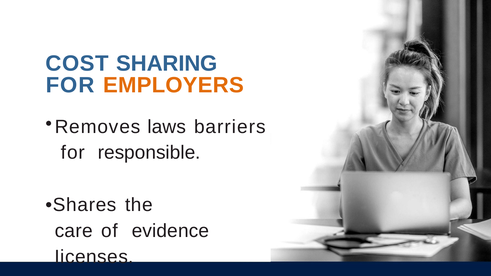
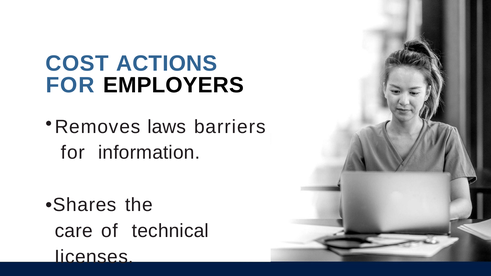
SHARING: SHARING -> ACTIONS (167, 63)
EMPLOYERS colour: orange -> black (173, 85)
responsible: responsible -> information (149, 153)
evidence: evidence -> technical (170, 231)
